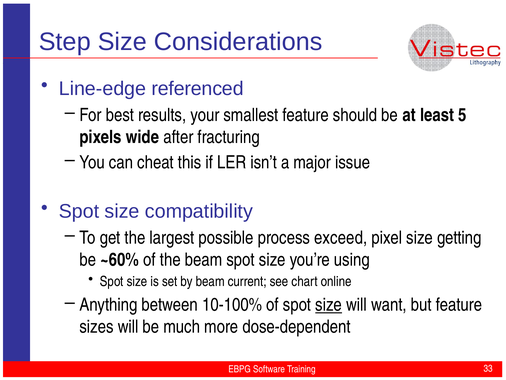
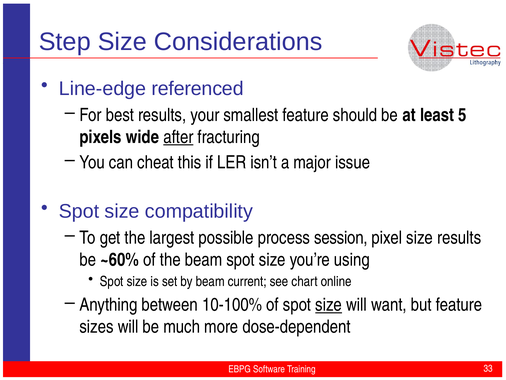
after underline: none -> present (178, 137)
exceed: exceed -> session (341, 237)
size getting: getting -> results (459, 237)
